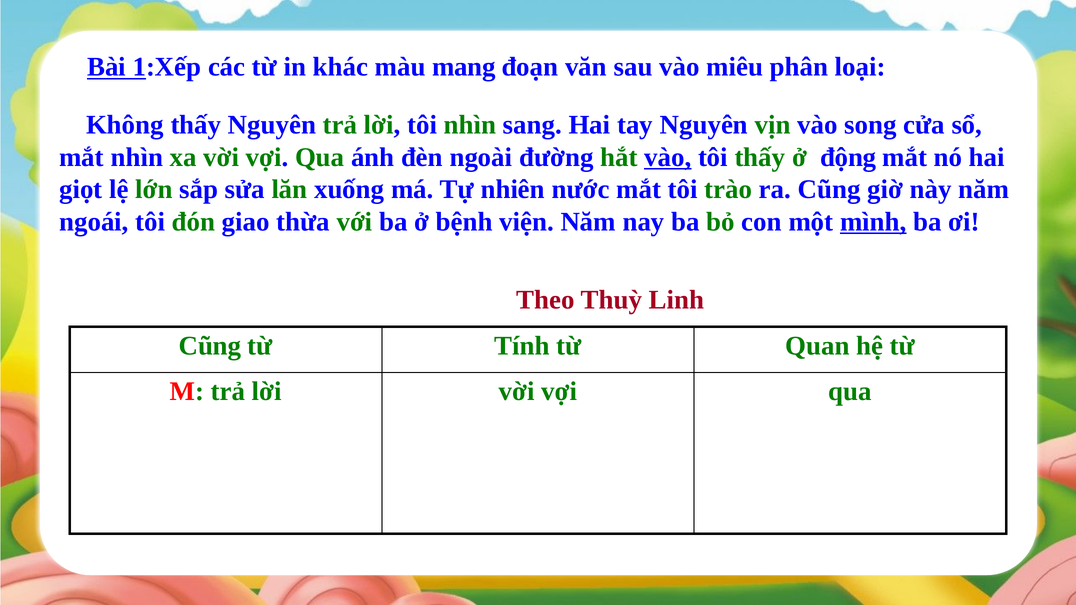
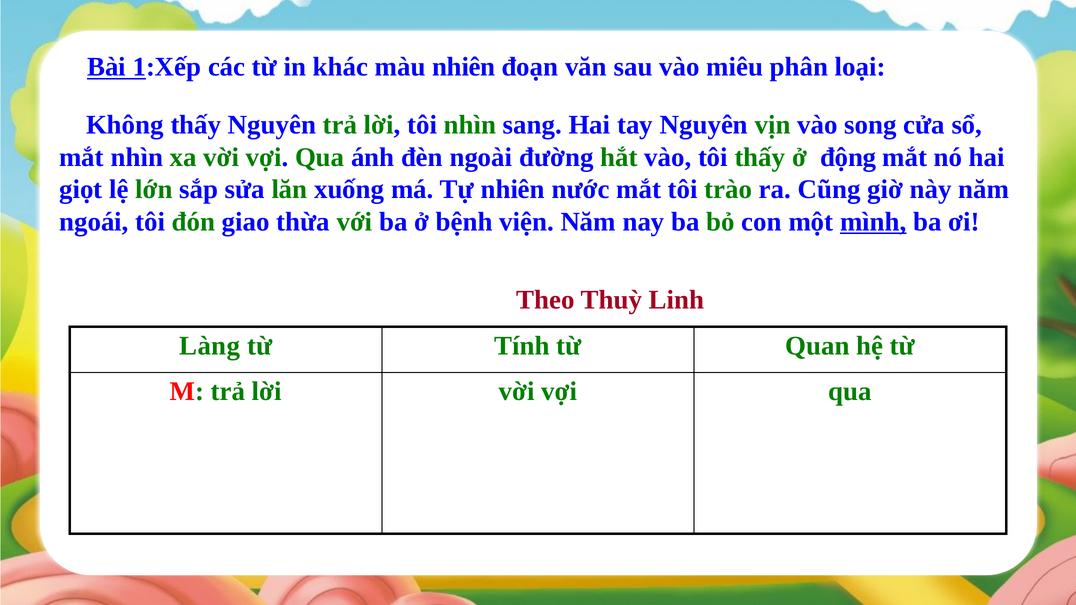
màu mang: mang -> nhiên (464, 67)
vào underline: present -> none (668, 157)
Cũng: Cũng -> Làng (210, 346)
